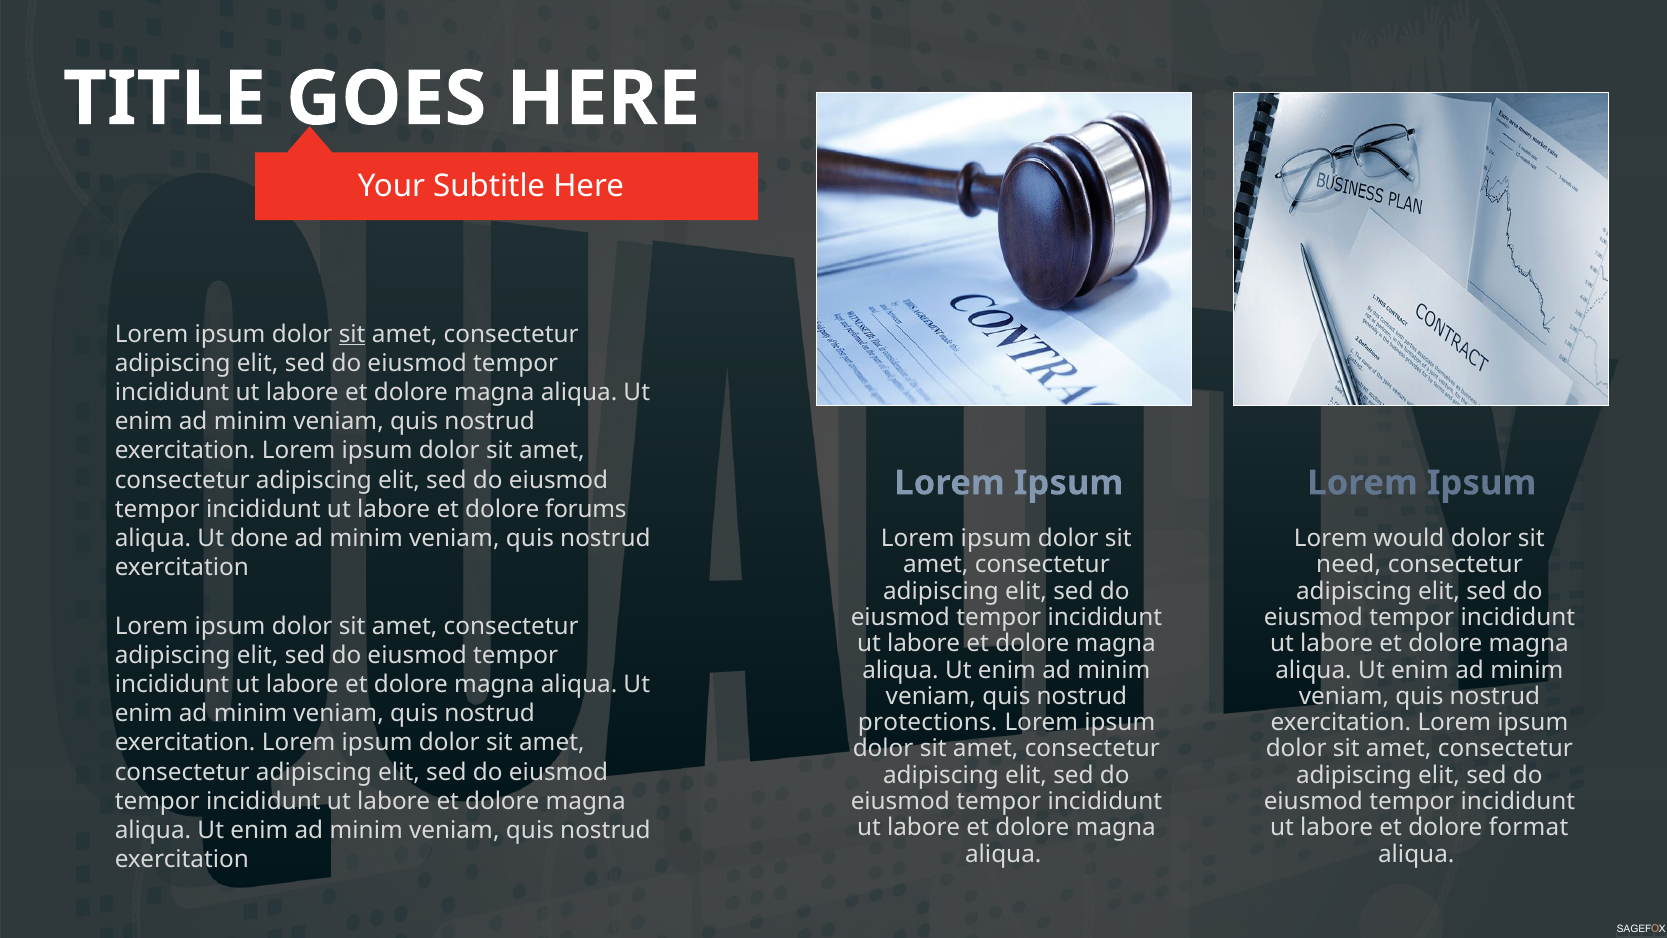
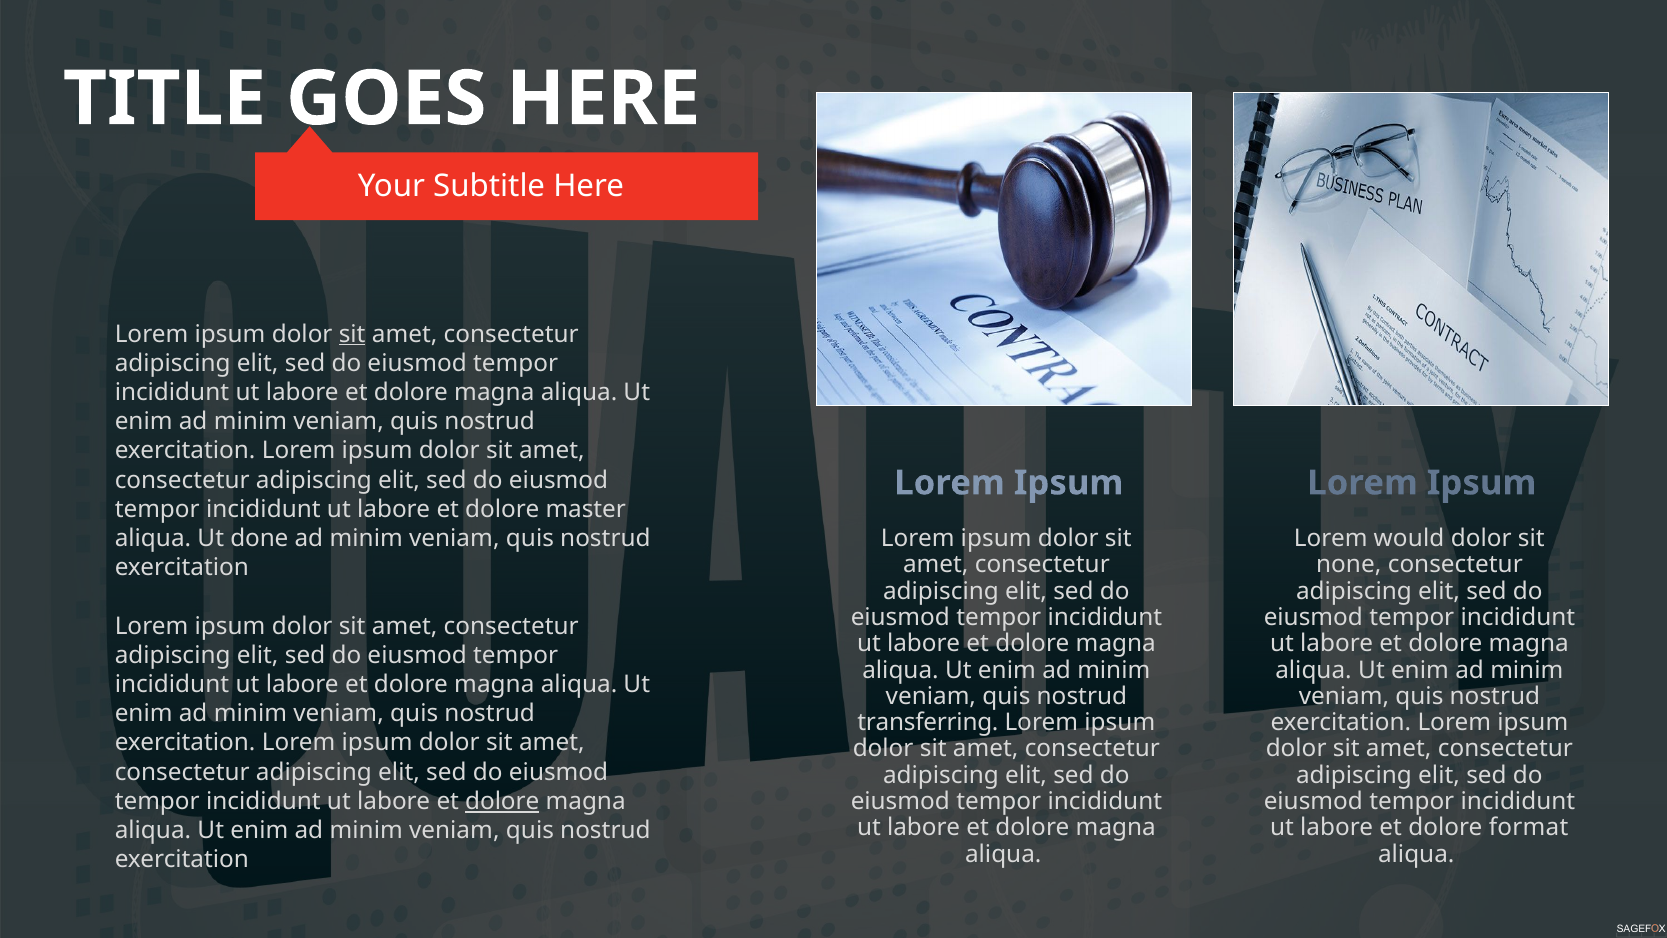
forums: forums -> master (586, 509)
need: need -> none (1349, 565)
protections: protections -> transferring (928, 722)
dolore underline: none -> present (502, 801)
